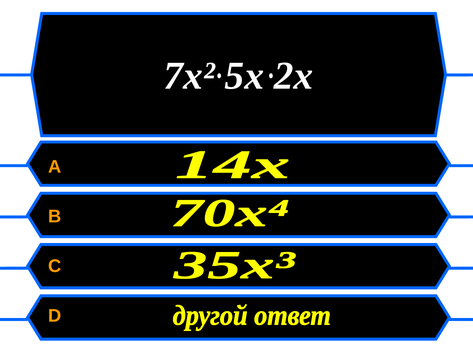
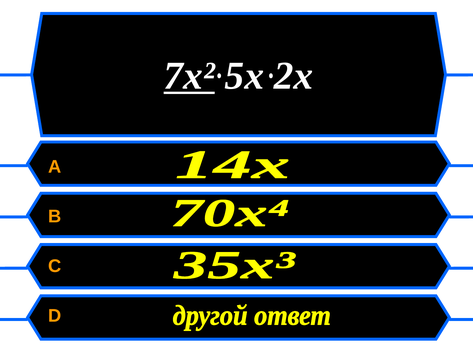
7х² underline: none -> present (189, 76)
